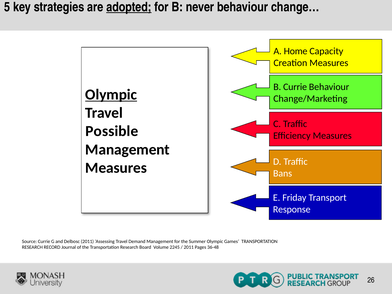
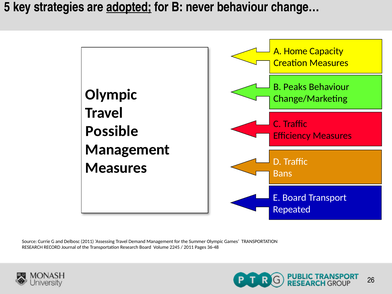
B Currie: Currie -> Peaks (295, 87)
Olympic underline: present -> none (111, 95)
E Friday: Friday -> Board (294, 198)
Response: Response -> Repeated (292, 209)
